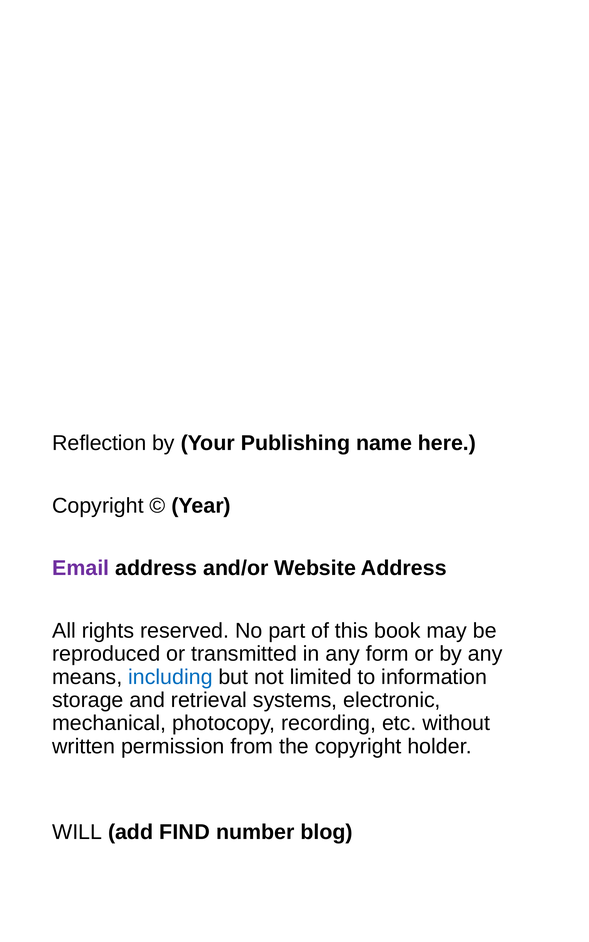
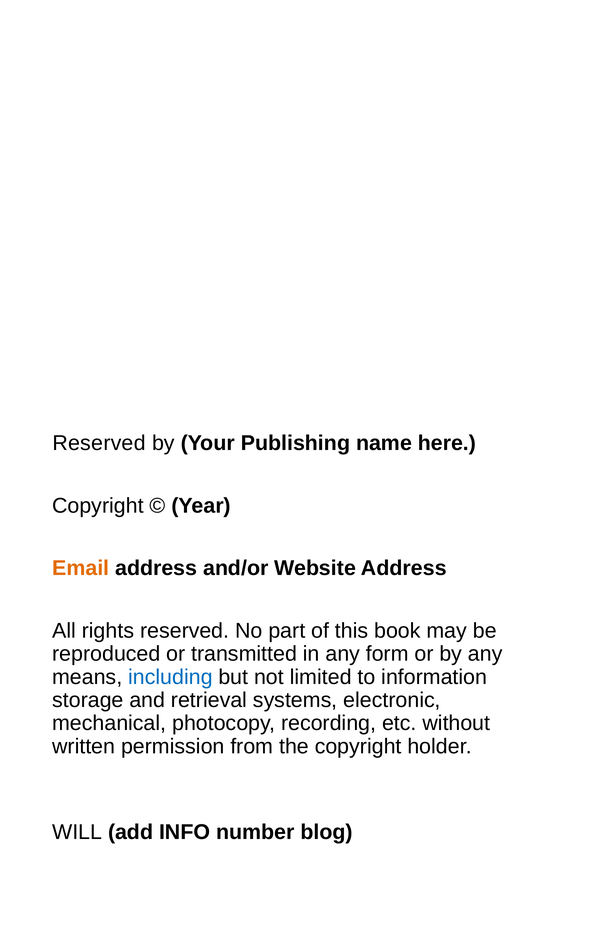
Reflection: Reflection -> Reserved (99, 443)
Email colour: purple -> orange (81, 568)
FIND: FIND -> INFO (185, 832)
